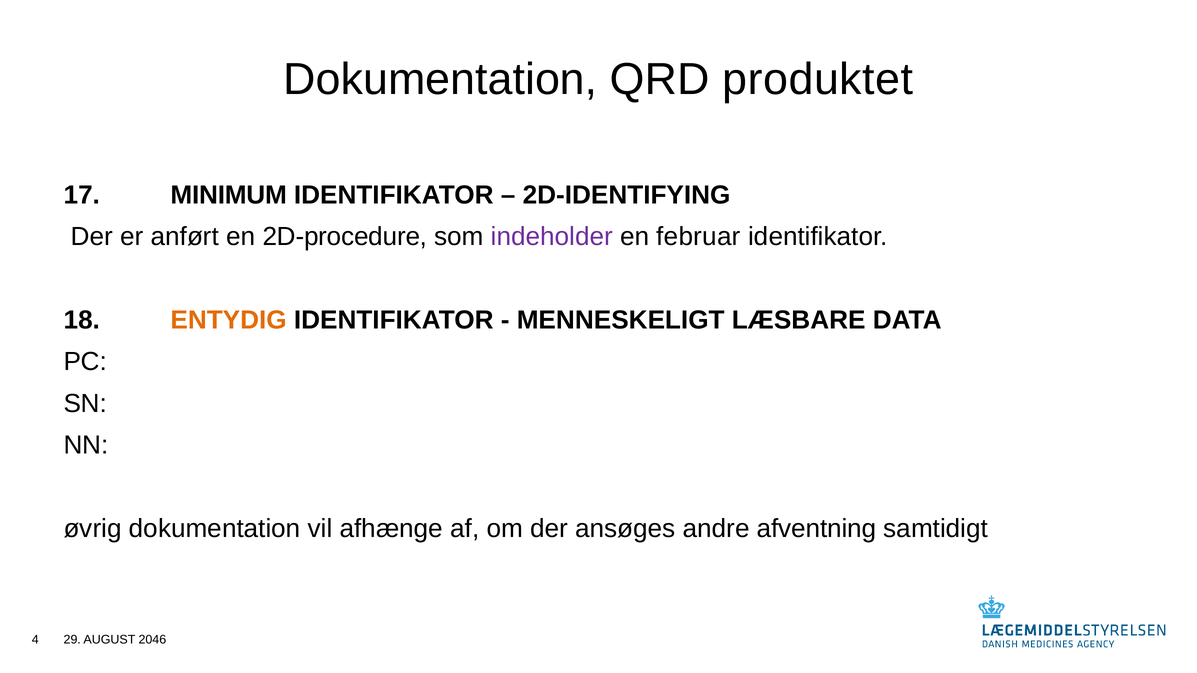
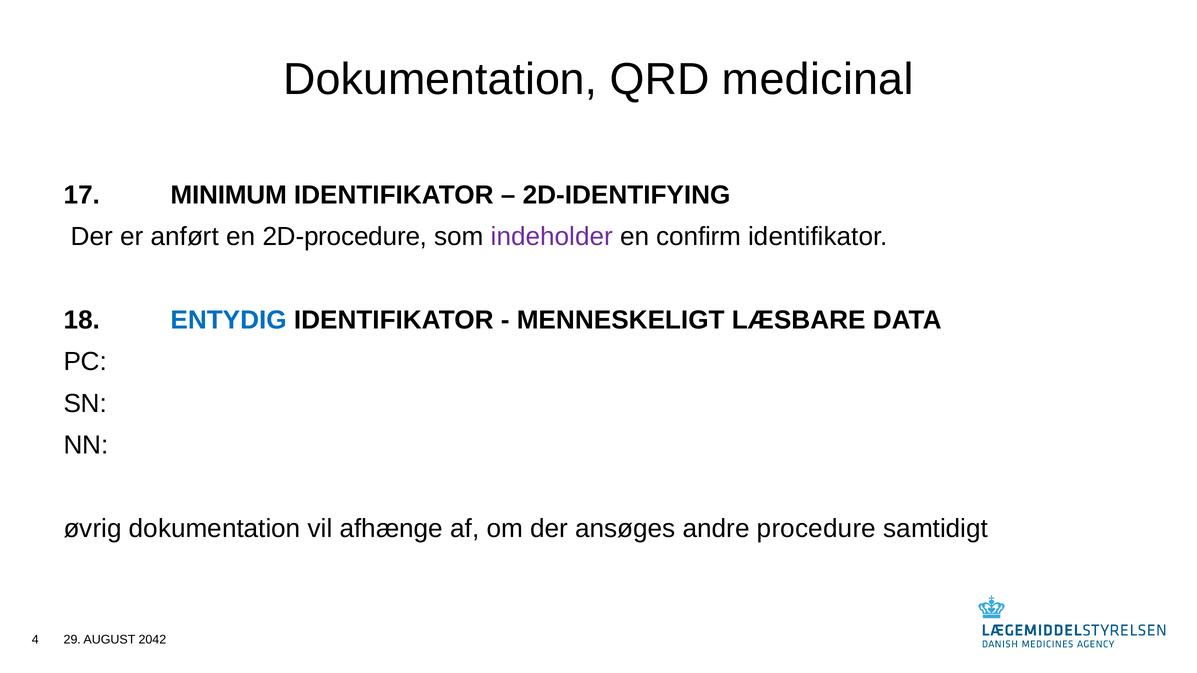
produktet: produktet -> medicinal (818, 80)
februar: februar -> confirm (699, 237)
ENTYDIG colour: orange -> blue (229, 320)
afventning: afventning -> procedure (816, 529)
2046: 2046 -> 2042 (152, 640)
